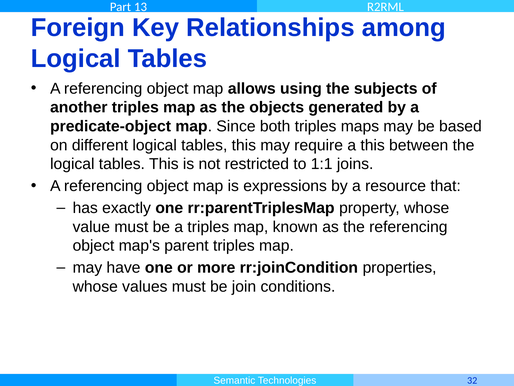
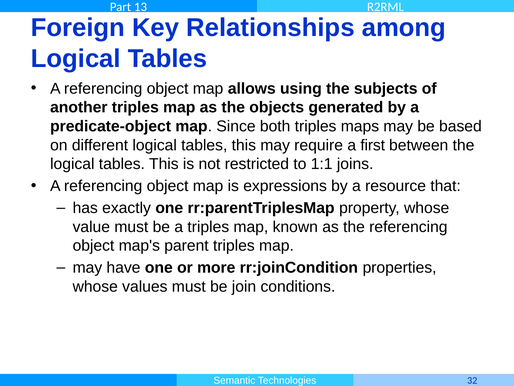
a this: this -> first (373, 145)
